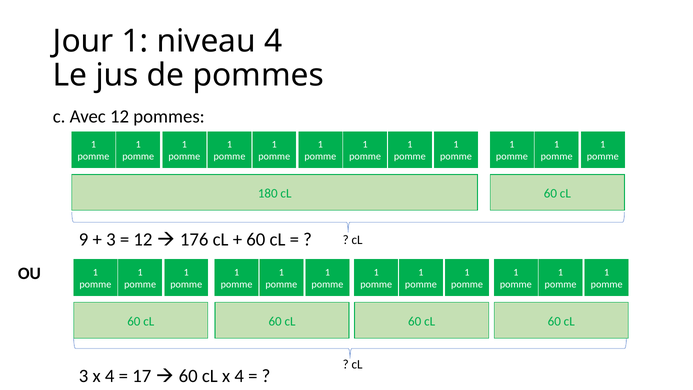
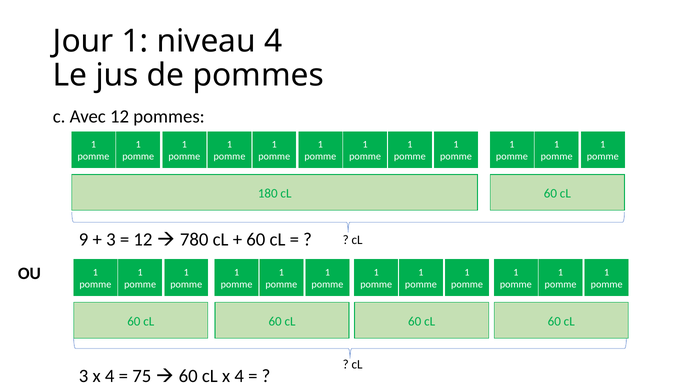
176: 176 -> 780 (194, 240)
17: 17 -> 75 (142, 376)
